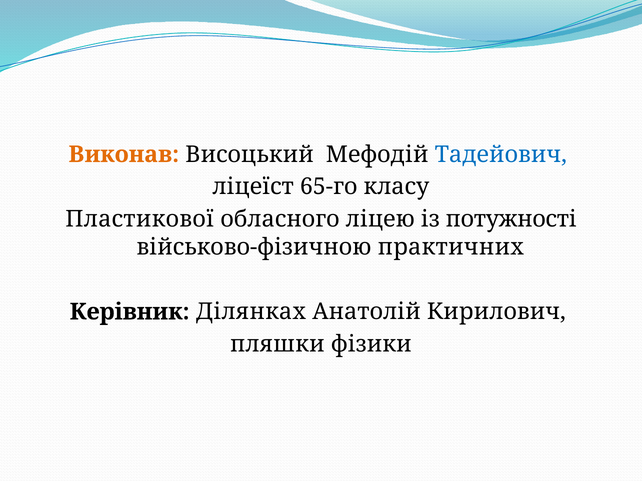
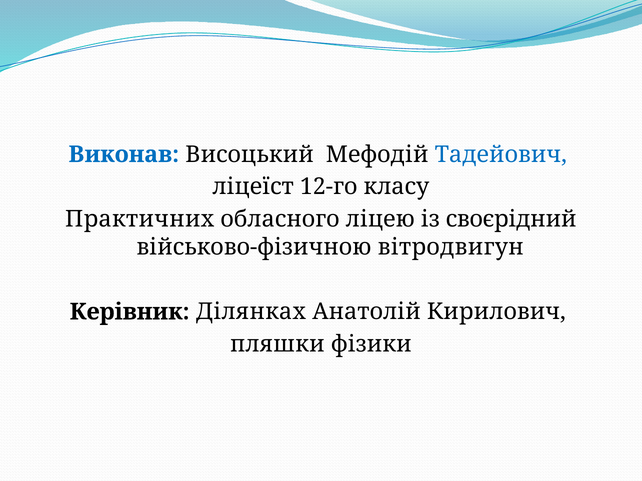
Виконав colour: orange -> blue (124, 155)
65-го: 65-го -> 12-го (329, 187)
Пластикової: Пластикової -> Практичних (140, 219)
потужності: потужності -> своєрідний (511, 219)
практичних: практичних -> вітродвигун (451, 247)
